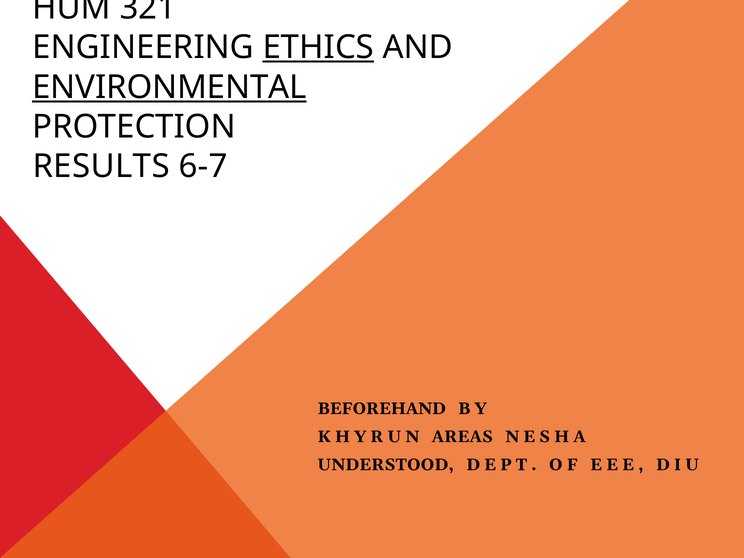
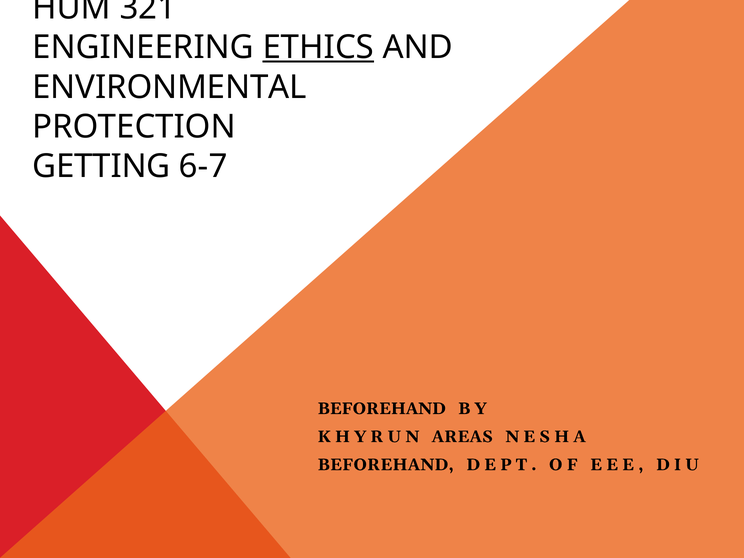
ENVIRONMENTAL underline: present -> none (169, 87)
RESULTS: RESULTS -> GETTING (101, 166)
UNDERSTOOD: UNDERSTOOD -> BEFOREHAND (386, 465)
